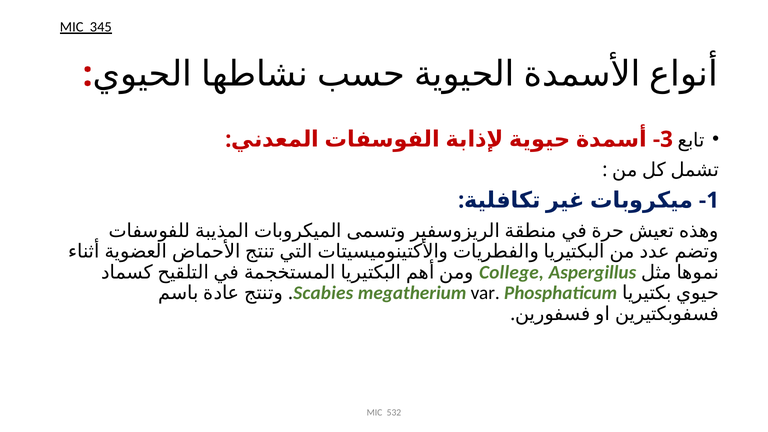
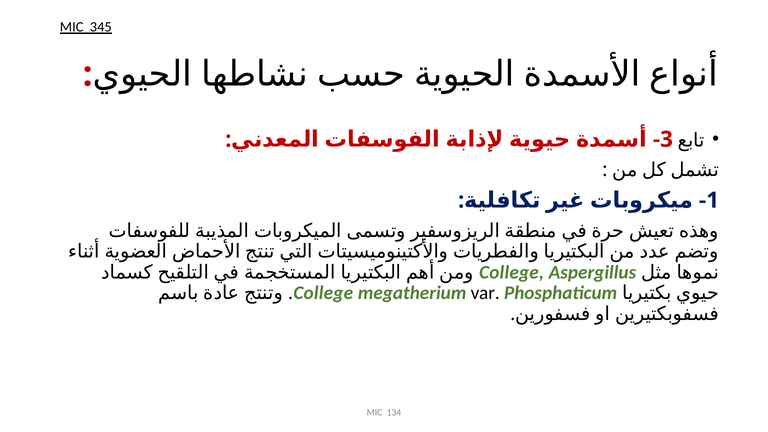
Scabies: Scabies -> College (323, 293)
532: 532 -> 134 (394, 412)
